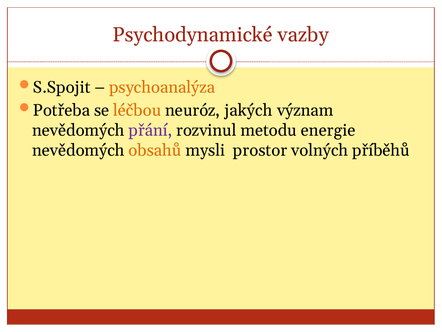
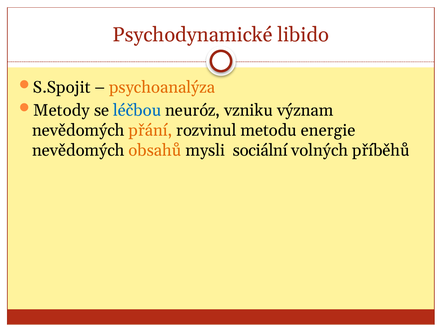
vazby: vazby -> libido (303, 35)
Potřeba: Potřeba -> Metody (61, 110)
léčbou colour: orange -> blue (137, 110)
jakých: jakých -> vzniku (249, 110)
přání colour: purple -> orange (150, 130)
prostor: prostor -> sociální (260, 150)
